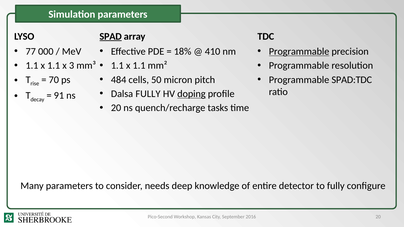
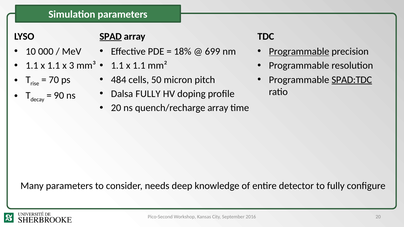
77: 77 -> 10 (31, 52)
410: 410 -> 699 (213, 52)
SPAD:TDC underline: none -> present (352, 80)
doping underline: present -> none (191, 94)
91: 91 -> 90 (59, 96)
quench/recharge tasks: tasks -> array (218, 108)
